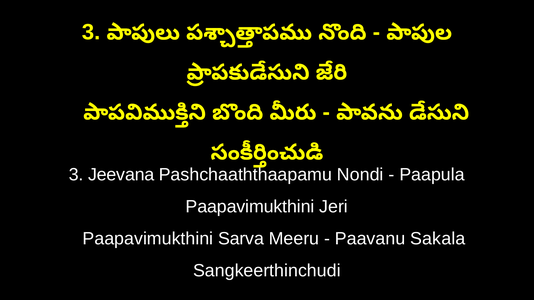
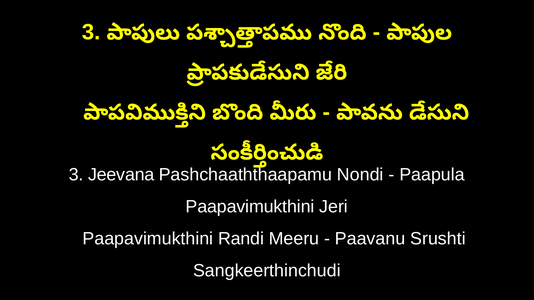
Sarva: Sarva -> Randi (241, 239)
Sakala: Sakala -> Srushti (438, 239)
